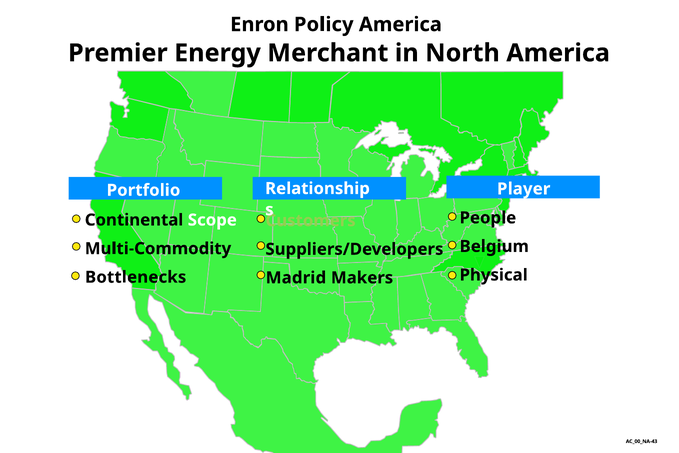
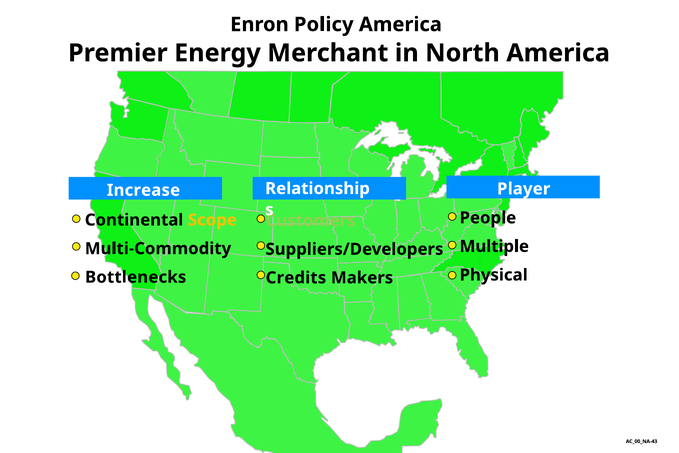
Portfolio: Portfolio -> Increase (143, 190)
Scope colour: white -> yellow (212, 220)
Belgium: Belgium -> Multiple (494, 246)
Madrid: Madrid -> Credits (296, 278)
